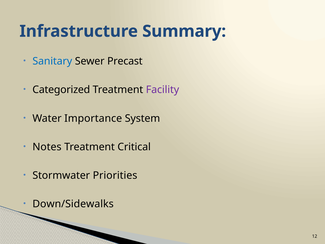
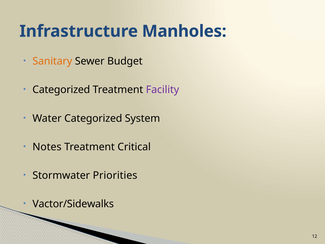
Summary: Summary -> Manholes (184, 31)
Sanitary colour: blue -> orange (52, 61)
Precast: Precast -> Budget (125, 61)
Water Importance: Importance -> Categorized (93, 118)
Down/Sidewalks: Down/Sidewalks -> Vactor/Sidewalks (73, 204)
